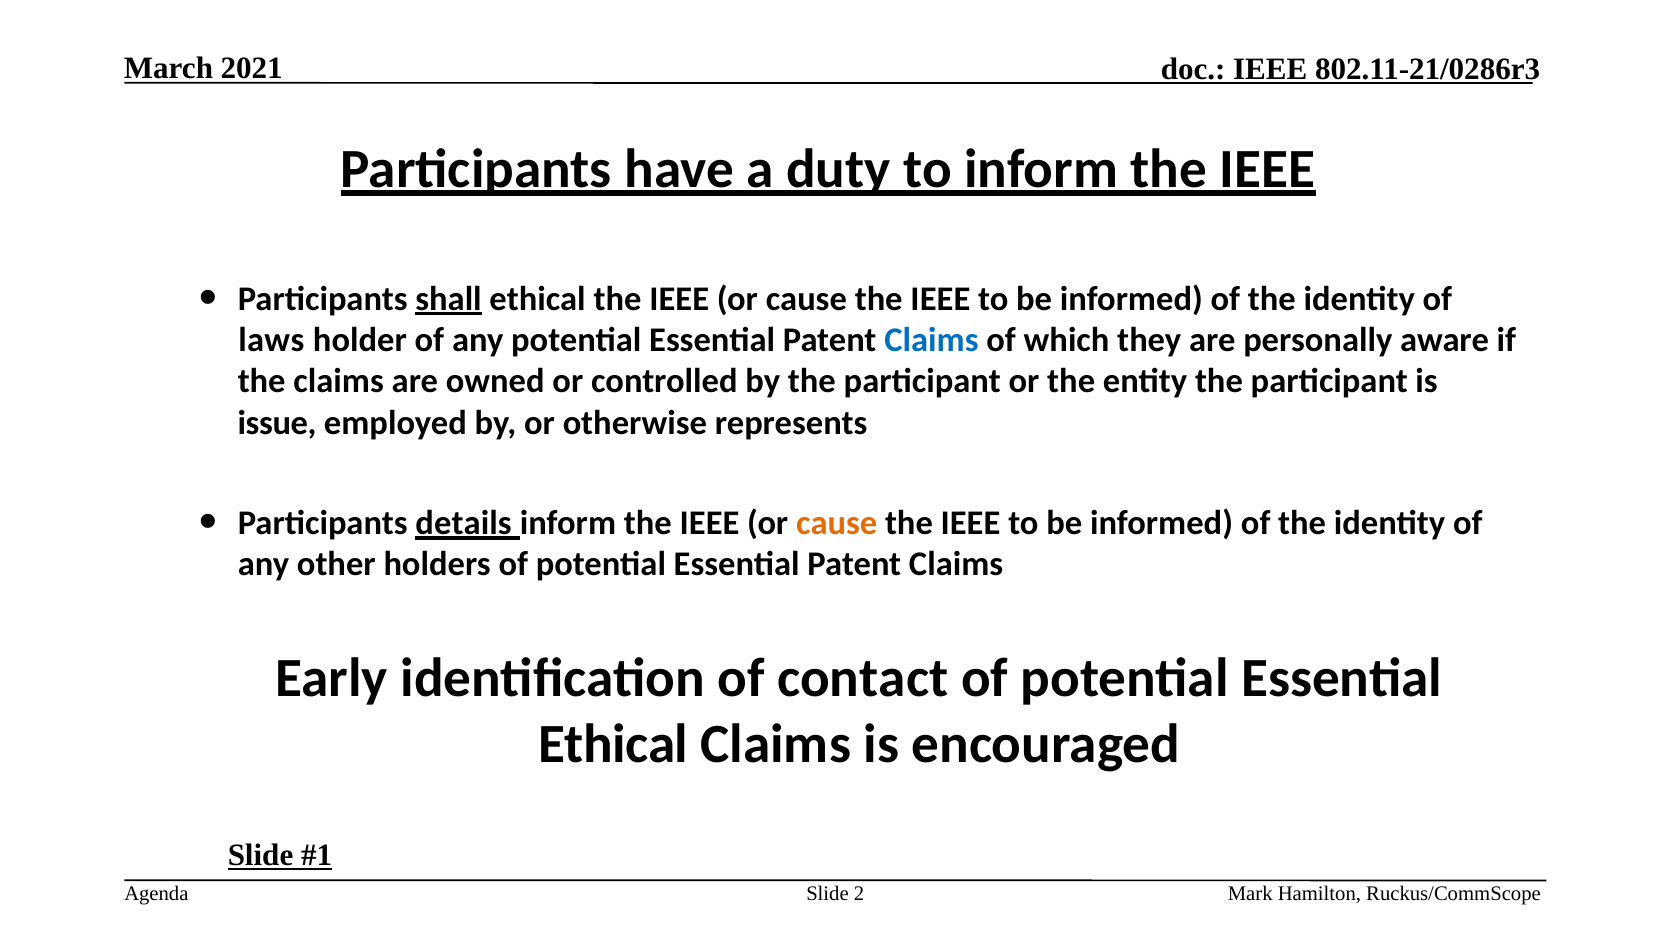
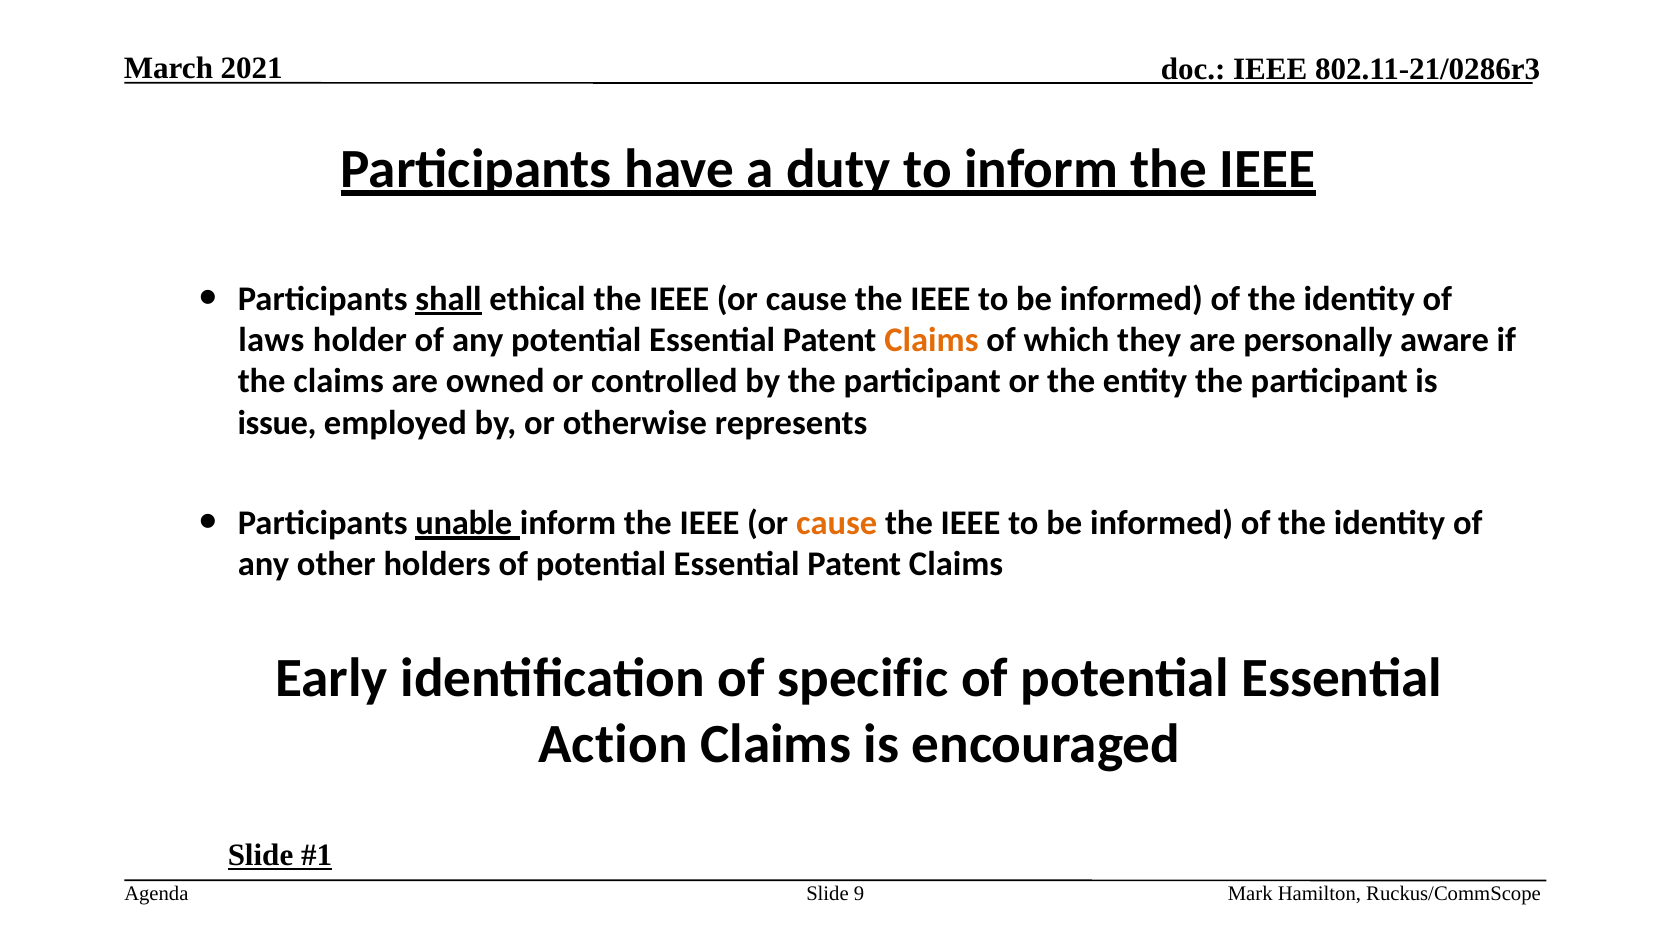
Claims colour: blue -> orange (931, 340)
details: details -> unable (464, 523)
contact: contact -> specific (863, 678)
Ethical: Ethical -> Action (613, 745)
2: 2 -> 9 (859, 894)
